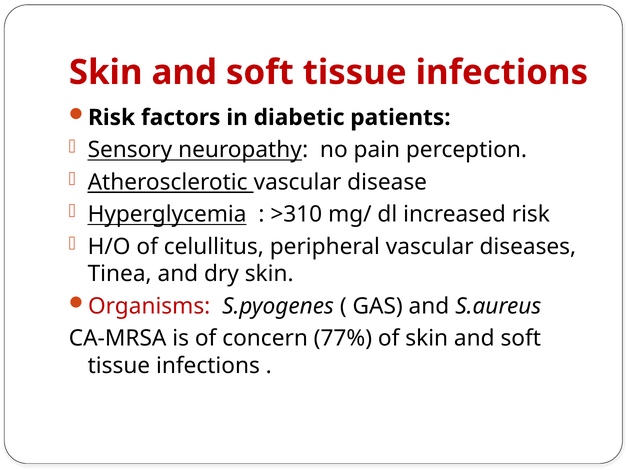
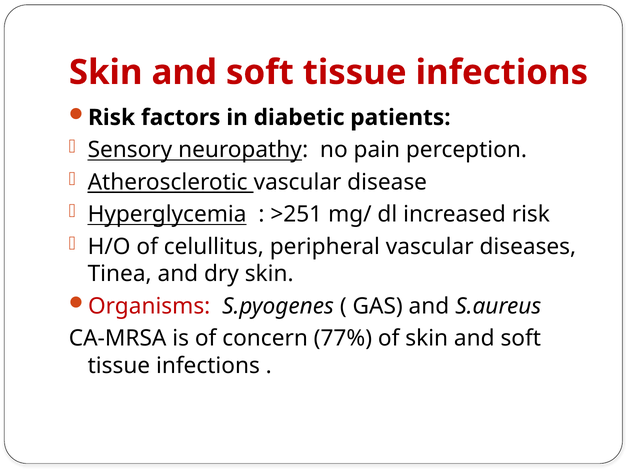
>310: >310 -> >251 (296, 214)
